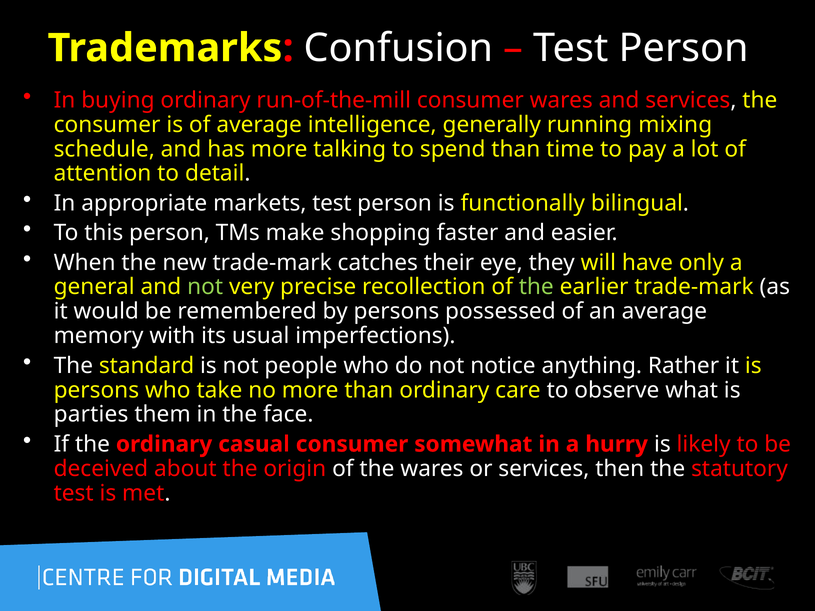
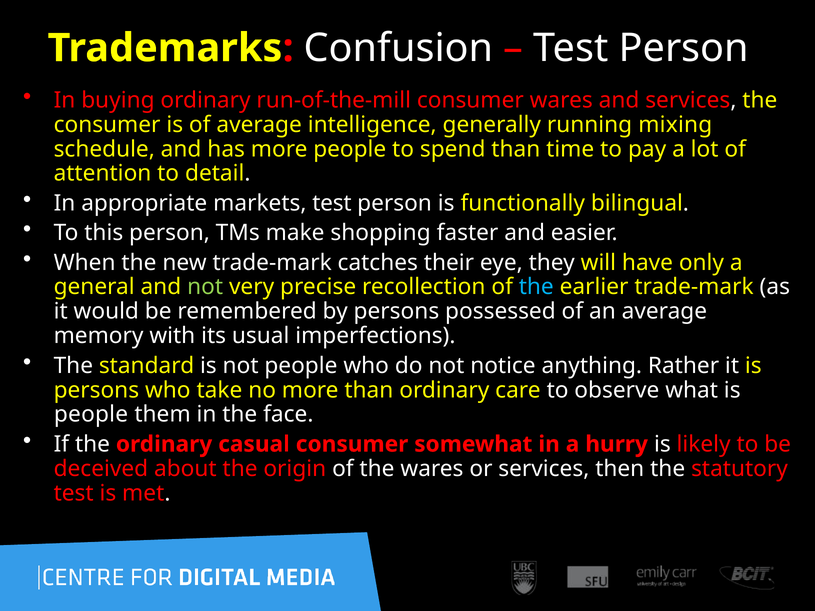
more talking: talking -> people (350, 149)
the colour: light green -> light blue (536, 287)
parties: parties -> people (91, 415)
